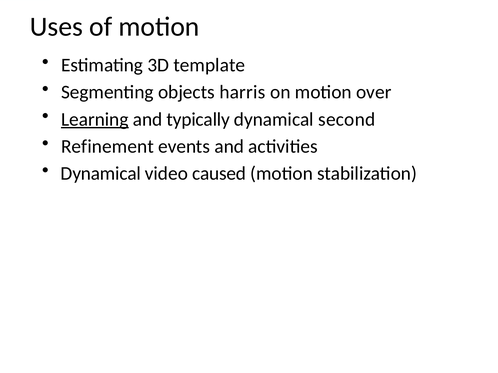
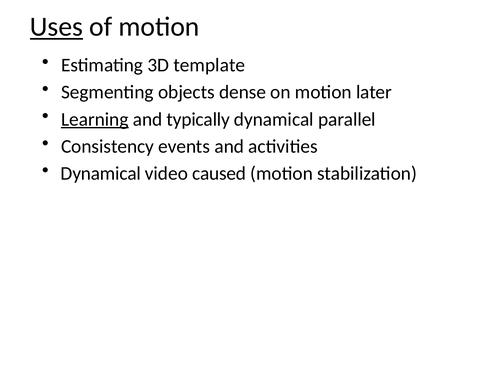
Uses underline: none -> present (56, 27)
harris: harris -> dense (243, 92)
over: over -> later (374, 92)
second: second -> parallel (347, 120)
Refinement: Refinement -> Consistency (108, 147)
